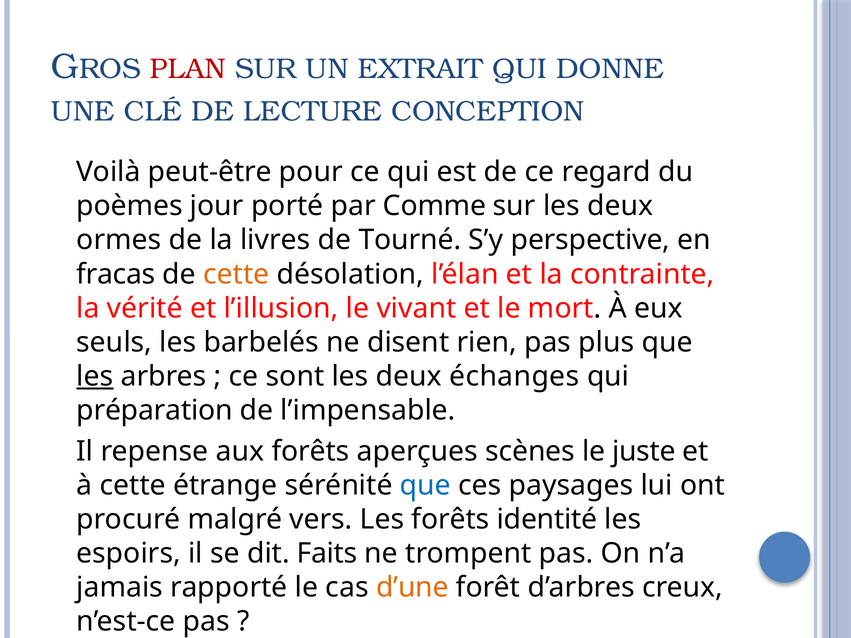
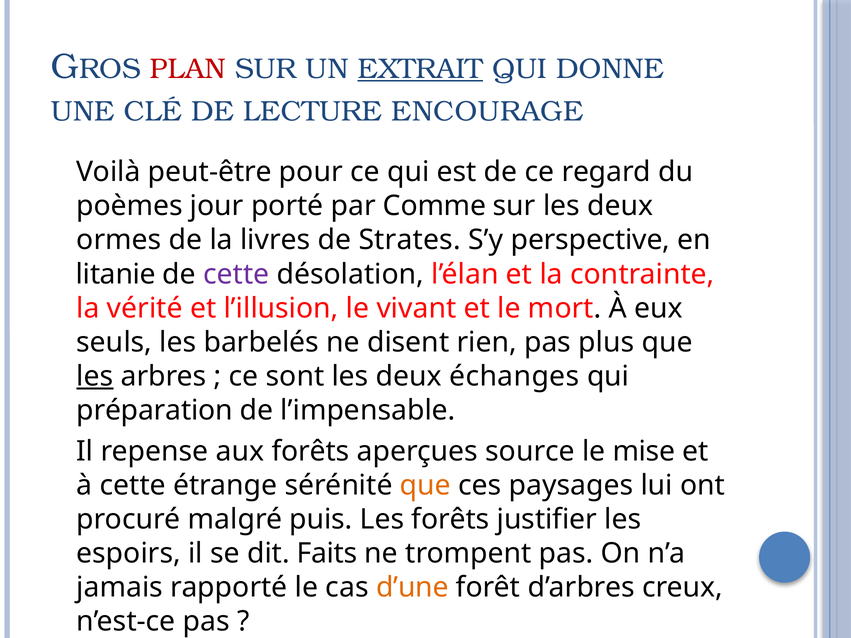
EXTRAIT underline: none -> present (420, 69)
CONCEPTION: CONCEPTION -> ENCOURAGE (488, 111)
Tourné: Tourné -> Strates (410, 240)
fracas: fracas -> litanie (116, 274)
cette colour: orange -> purple (236, 274)
scènes: scènes -> source (530, 452)
juste: juste -> mise (644, 452)
que colour: blue -> orange (425, 486)
vers: vers -> puis (321, 520)
identité: identité -> justifier (547, 520)
